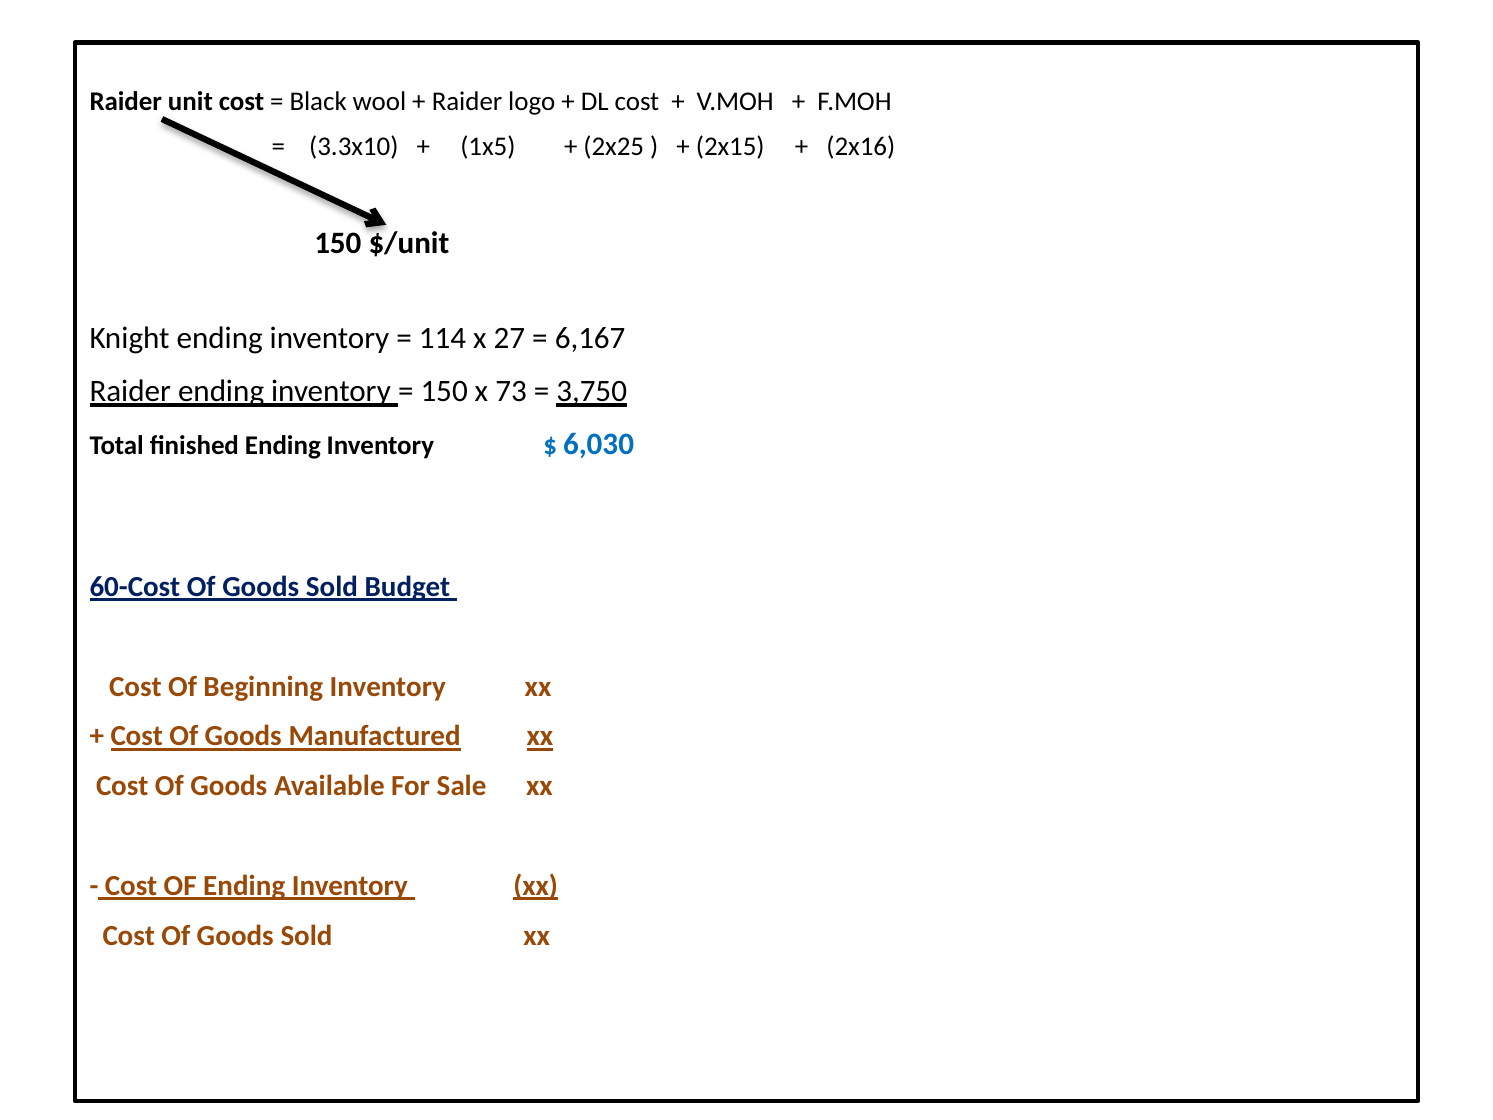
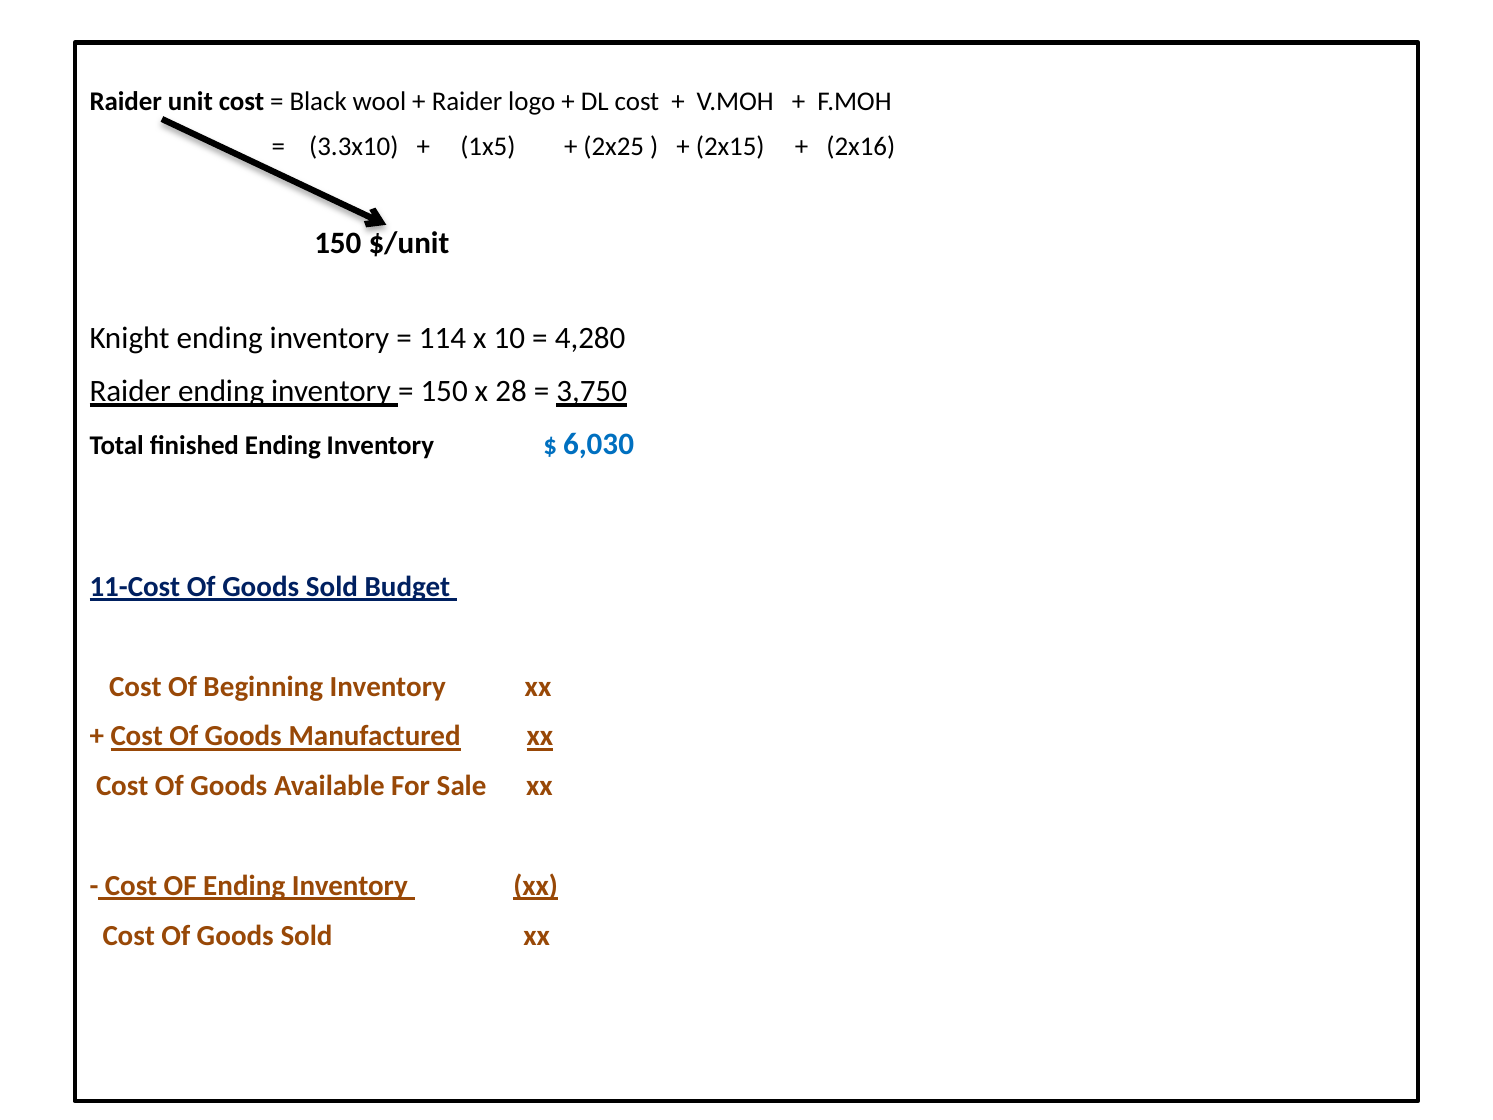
27: 27 -> 10 (509, 338)
6,167: 6,167 -> 4,280 (590, 338)
73: 73 -> 28 (511, 392)
60-Cost: 60-Cost -> 11-Cost (135, 587)
